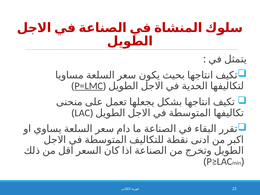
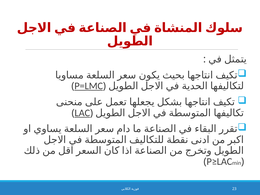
LAC underline: none -> present (82, 113)
